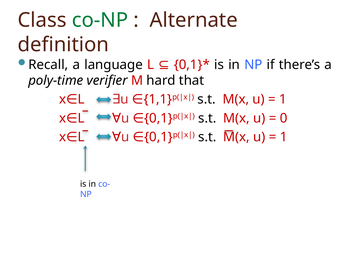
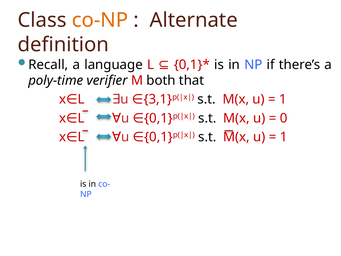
co-NP colour: green -> orange (100, 20)
hard: hard -> both (161, 80)
1,1: 1,1 -> 3,1 (158, 99)
